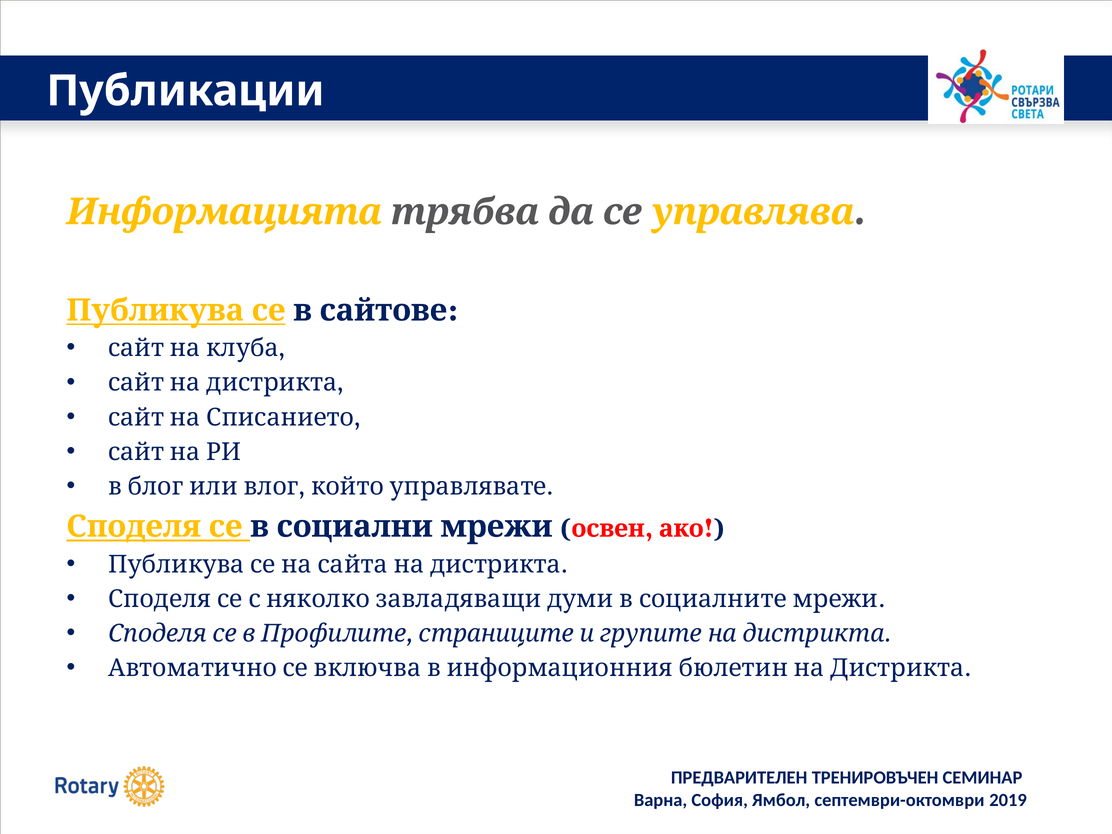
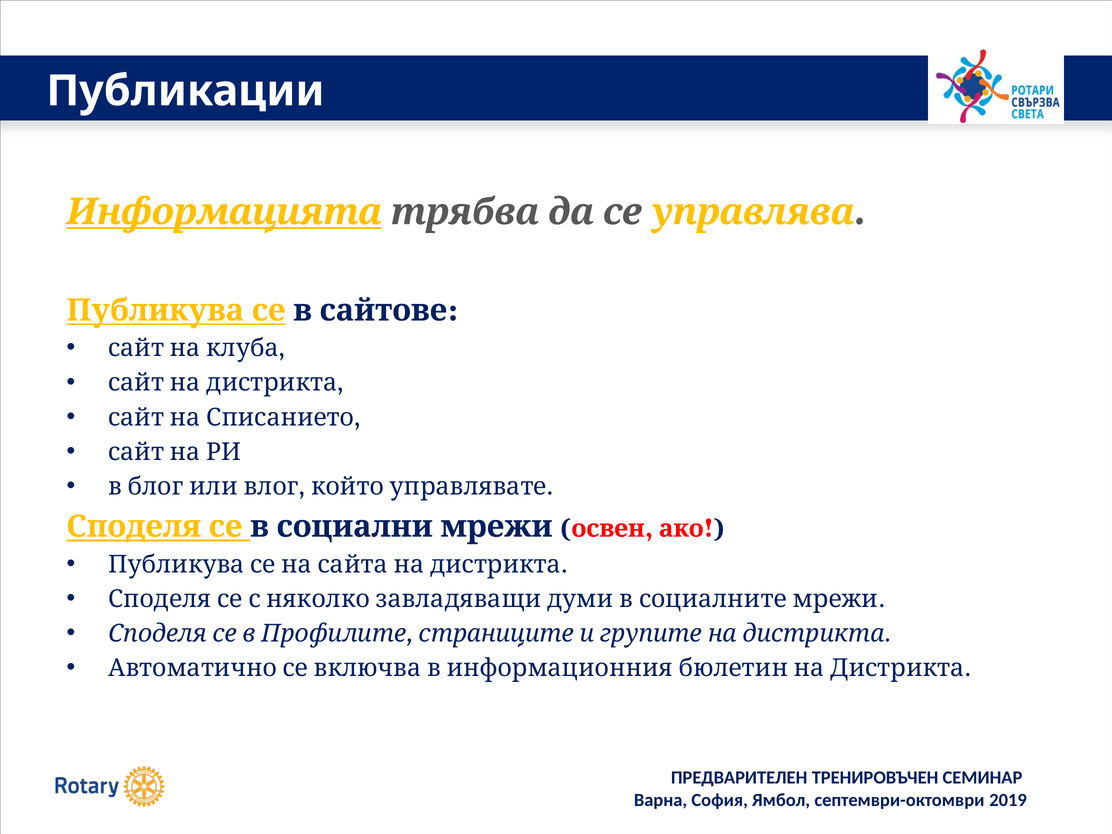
Информацията underline: none -> present (224, 212)
